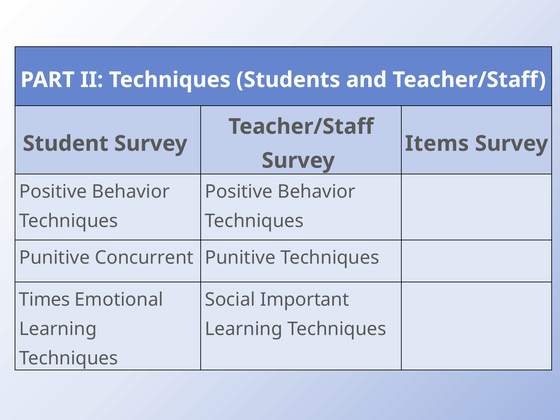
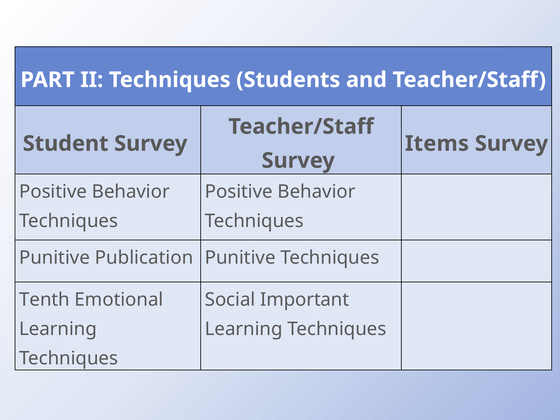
Concurrent: Concurrent -> Publication (144, 258)
Times: Times -> Tenth (44, 300)
